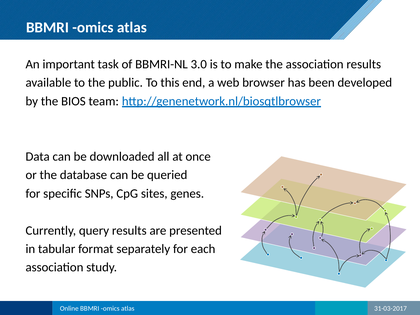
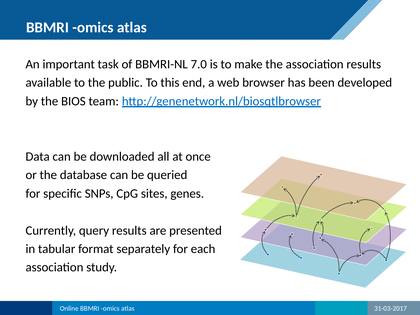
3.0: 3.0 -> 7.0 (199, 64)
